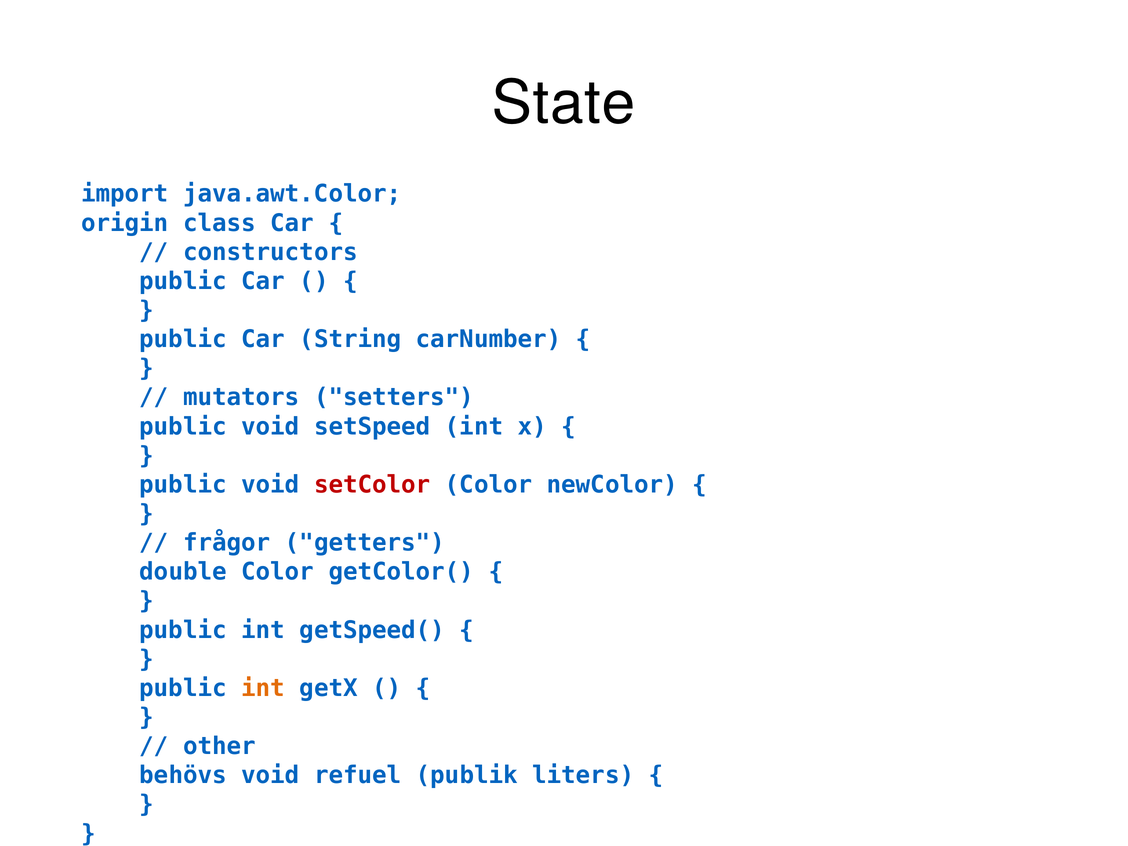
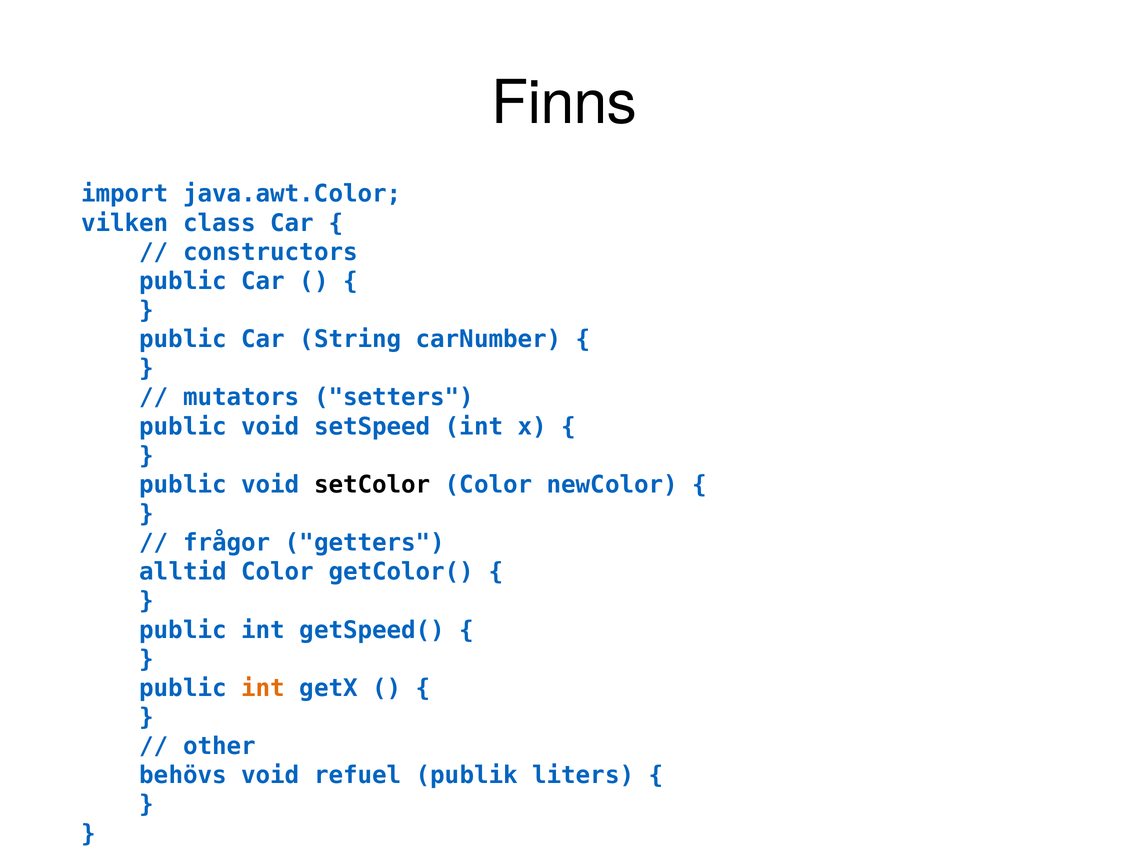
State: State -> Finns (564, 103)
origin: origin -> vilken (125, 223)
setColor colour: red -> black (372, 485)
double: double -> alltid (183, 572)
